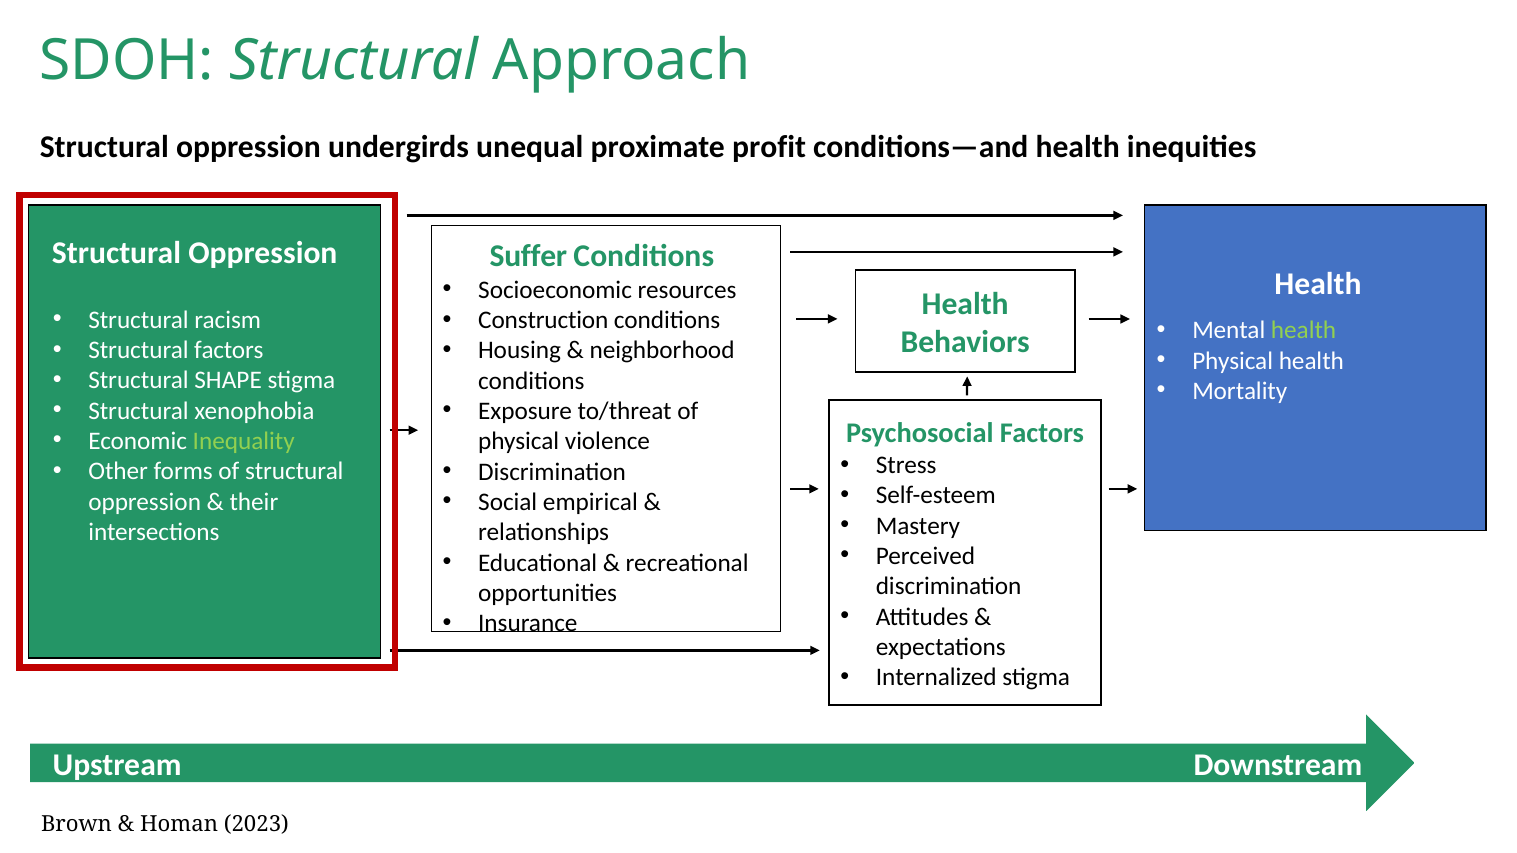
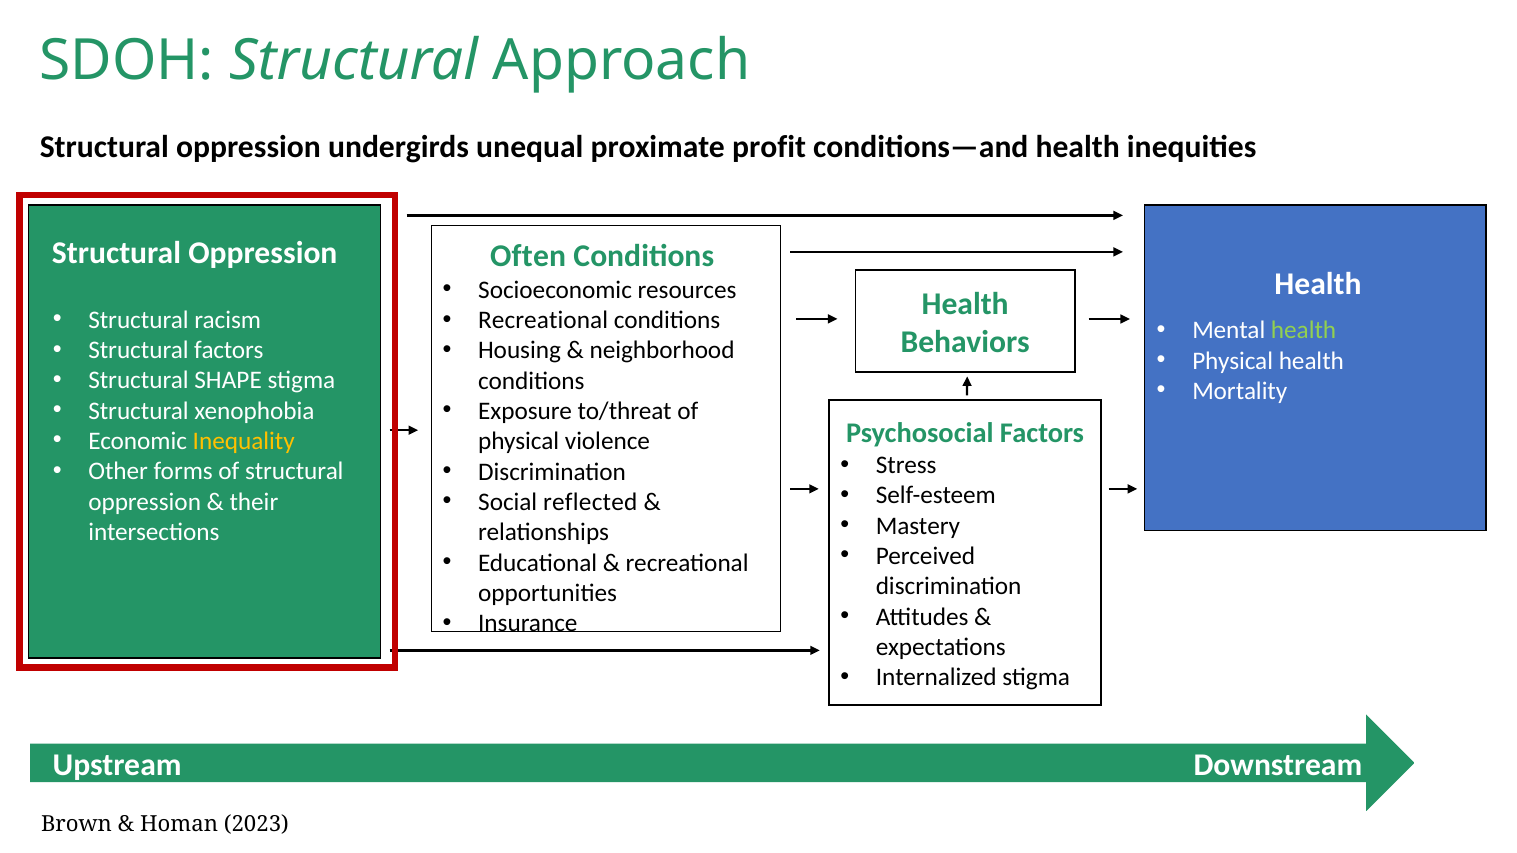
Suffer: Suffer -> Often (528, 256)
Construction: Construction -> Recreational (543, 320)
Inequality colour: light green -> yellow (244, 441)
empirical: empirical -> reflected (590, 502)
